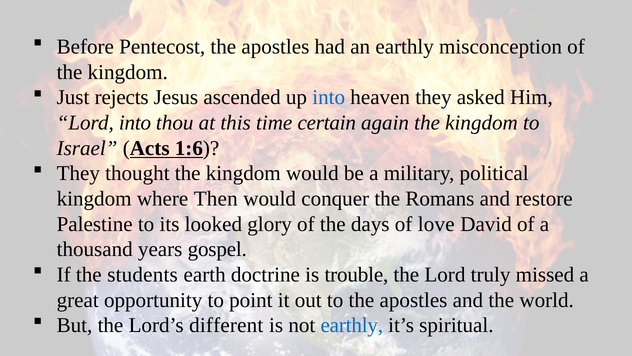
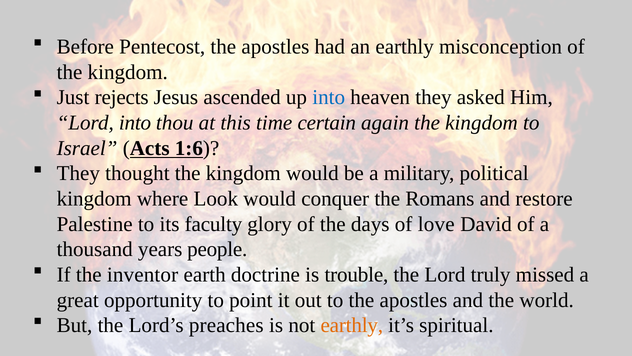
Then: Then -> Look (216, 198)
looked: looked -> faculty (213, 224)
gospel: gospel -> people (217, 249)
students: students -> inventor (143, 274)
different: different -> preaches (226, 325)
earthly colour: blue -> orange (352, 325)
